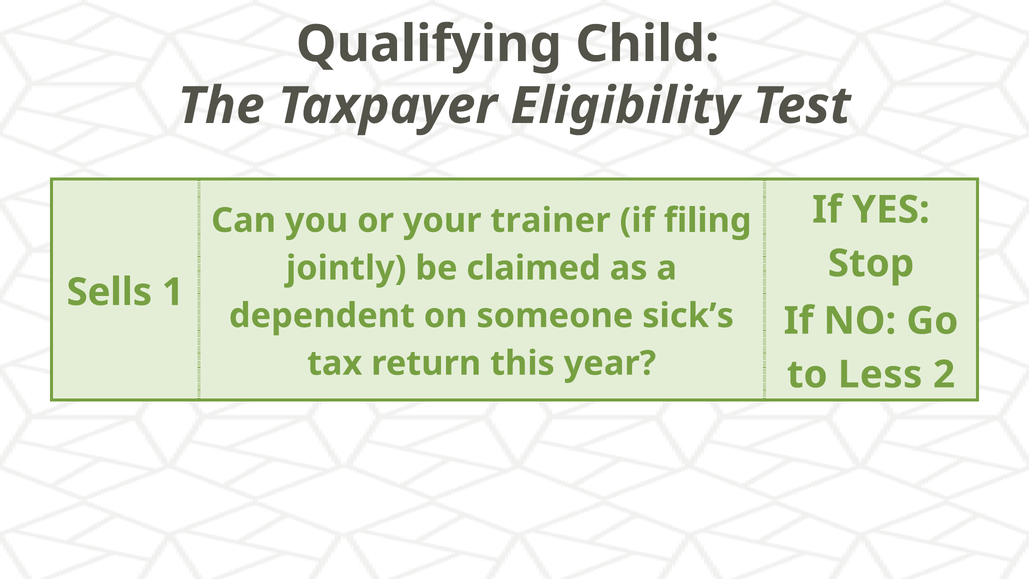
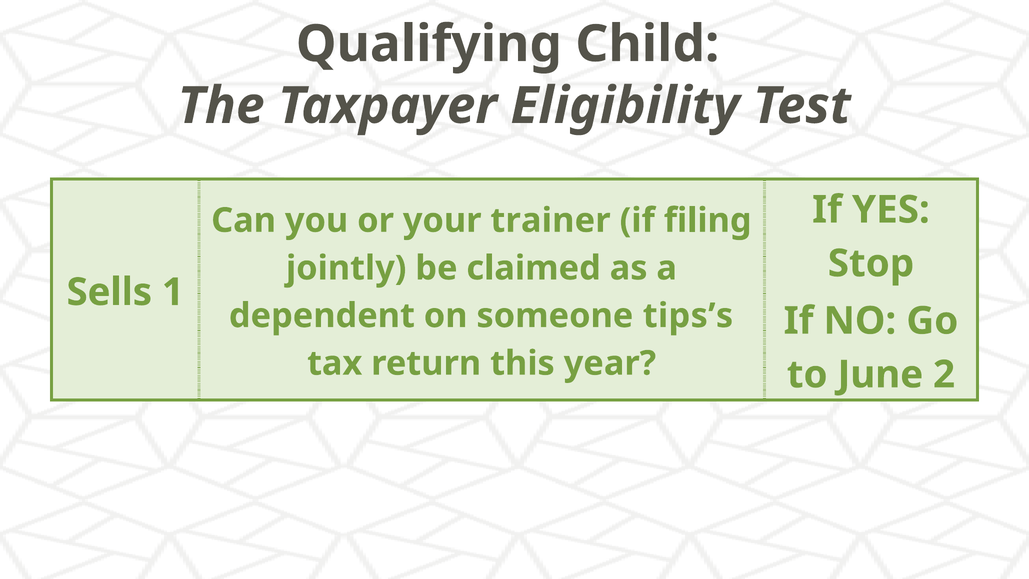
sick’s: sick’s -> tips’s (688, 316)
Less: Less -> June (880, 375)
